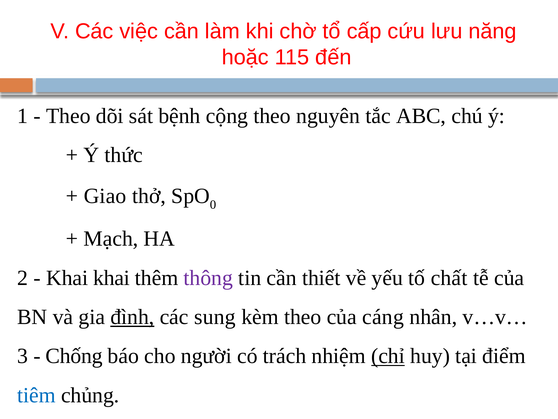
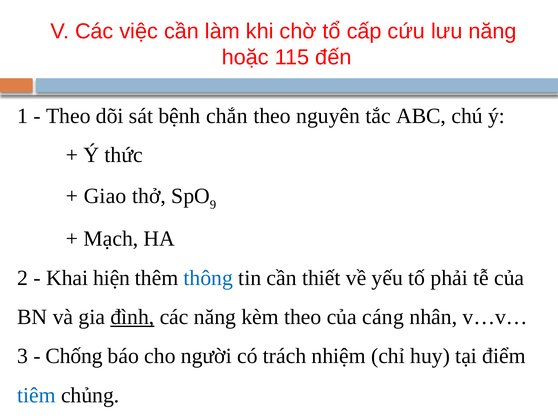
cộng: cộng -> chắn (227, 116)
0: 0 -> 9 (213, 204)
Khai khai: khai -> hiện (112, 278)
thông colour: purple -> blue (208, 278)
chất: chất -> phải (449, 278)
các sung: sung -> năng (215, 317)
chỉ underline: present -> none (388, 356)
